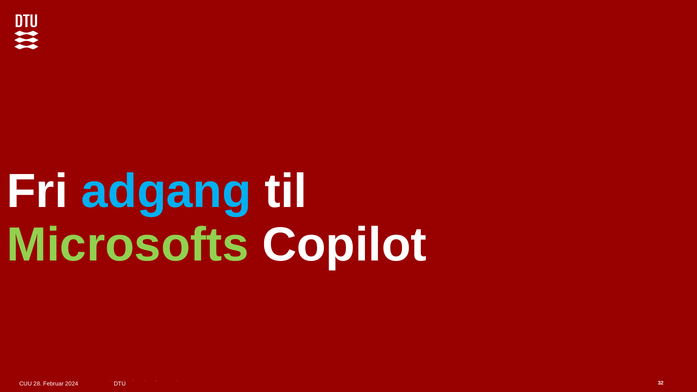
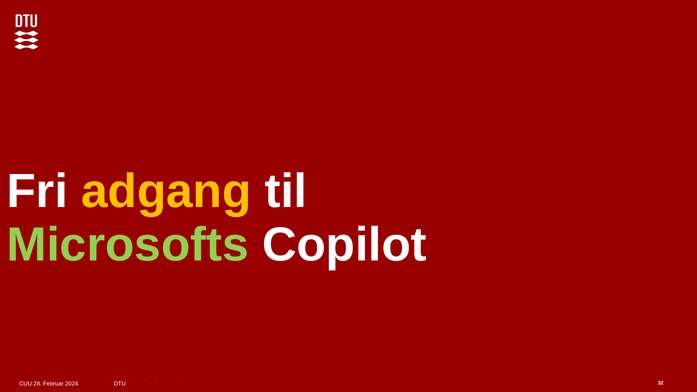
adgang colour: light blue -> yellow (166, 192)
